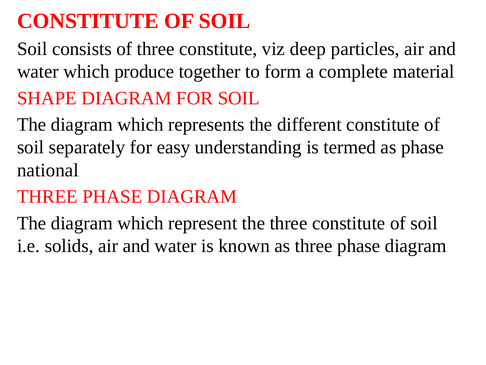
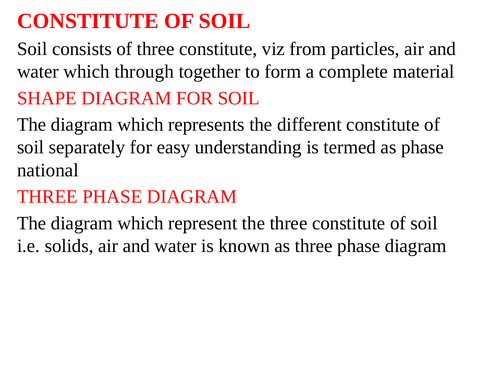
deep: deep -> from (308, 49)
produce: produce -> through (144, 72)
